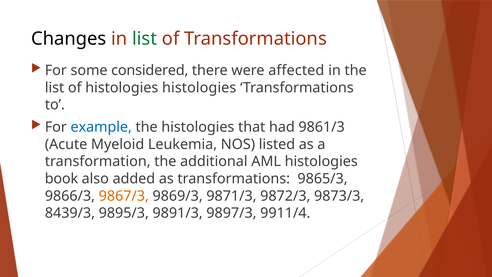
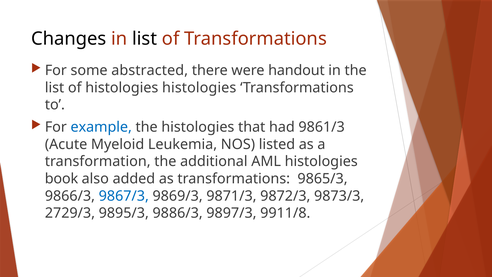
list colour: green -> black (145, 39)
considered: considered -> abstracted (150, 70)
affected: affected -> handout (296, 70)
9867/3 colour: orange -> blue (124, 196)
8439/3: 8439/3 -> 2729/3 (70, 213)
9891/3: 9891/3 -> 9886/3 (178, 213)
9911/4: 9911/4 -> 9911/8 (285, 213)
